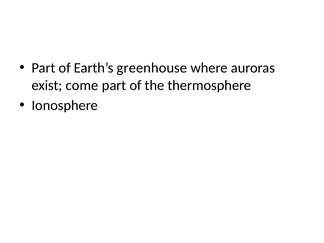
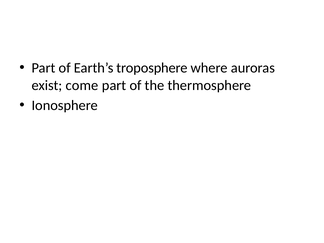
greenhouse: greenhouse -> troposphere (152, 68)
